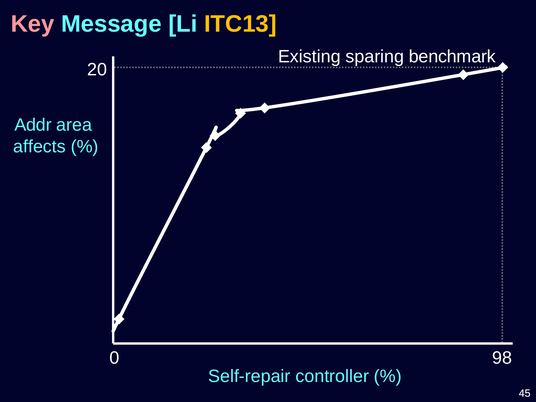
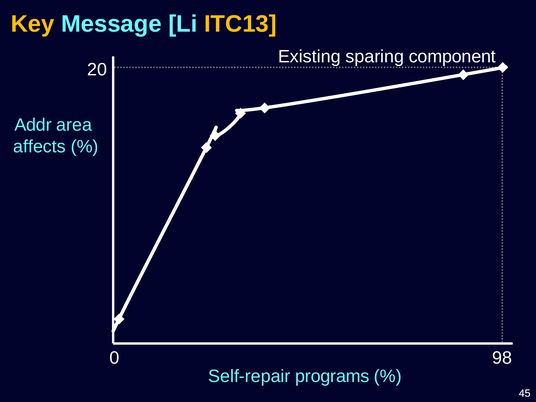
Key colour: pink -> yellow (33, 24)
benchmark: benchmark -> component (452, 57)
controller: controller -> programs (332, 376)
